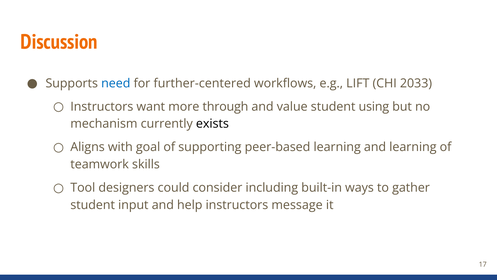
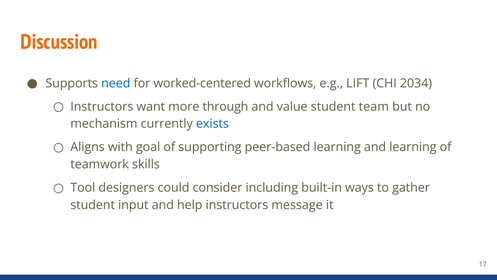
further-centered: further-centered -> worked-centered (202, 83)
2033: 2033 -> 2034 (416, 83)
using: using -> team (374, 106)
exists colour: black -> blue (212, 124)
